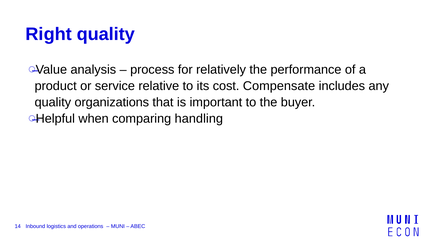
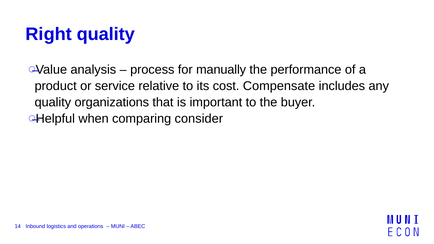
relatively: relatively -> manually (221, 70)
handling: handling -> consider (199, 119)
